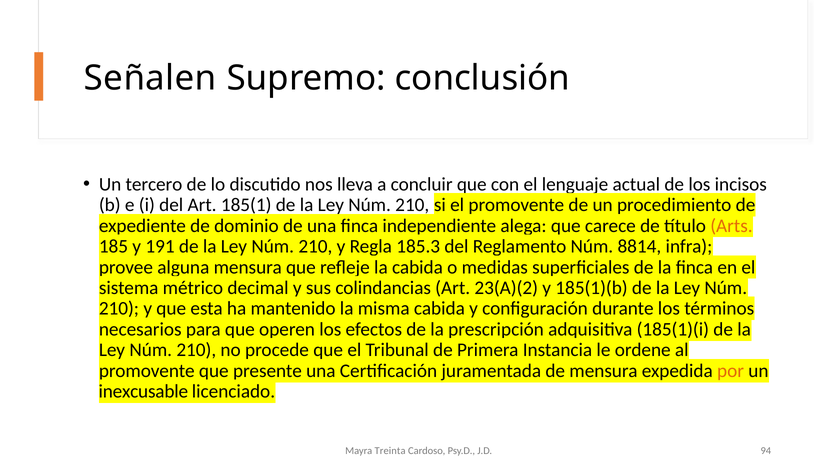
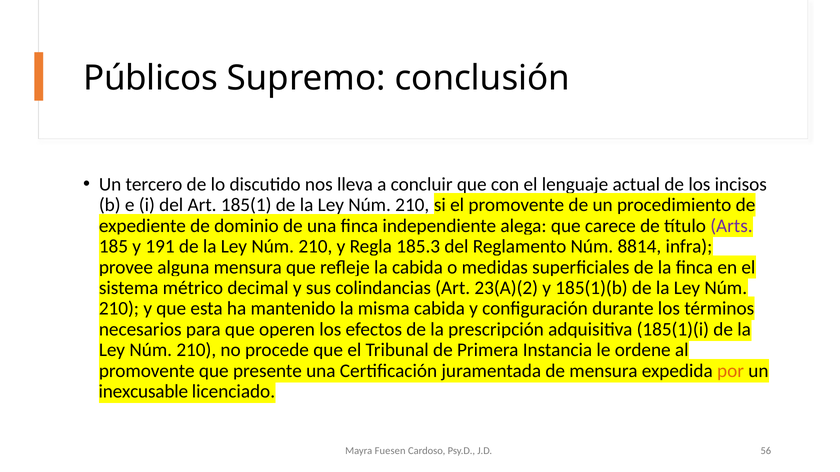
Señalen: Señalen -> Públicos (151, 78)
Arts colour: orange -> purple (731, 226)
Treinta: Treinta -> Fuesen (390, 451)
94: 94 -> 56 (766, 451)
